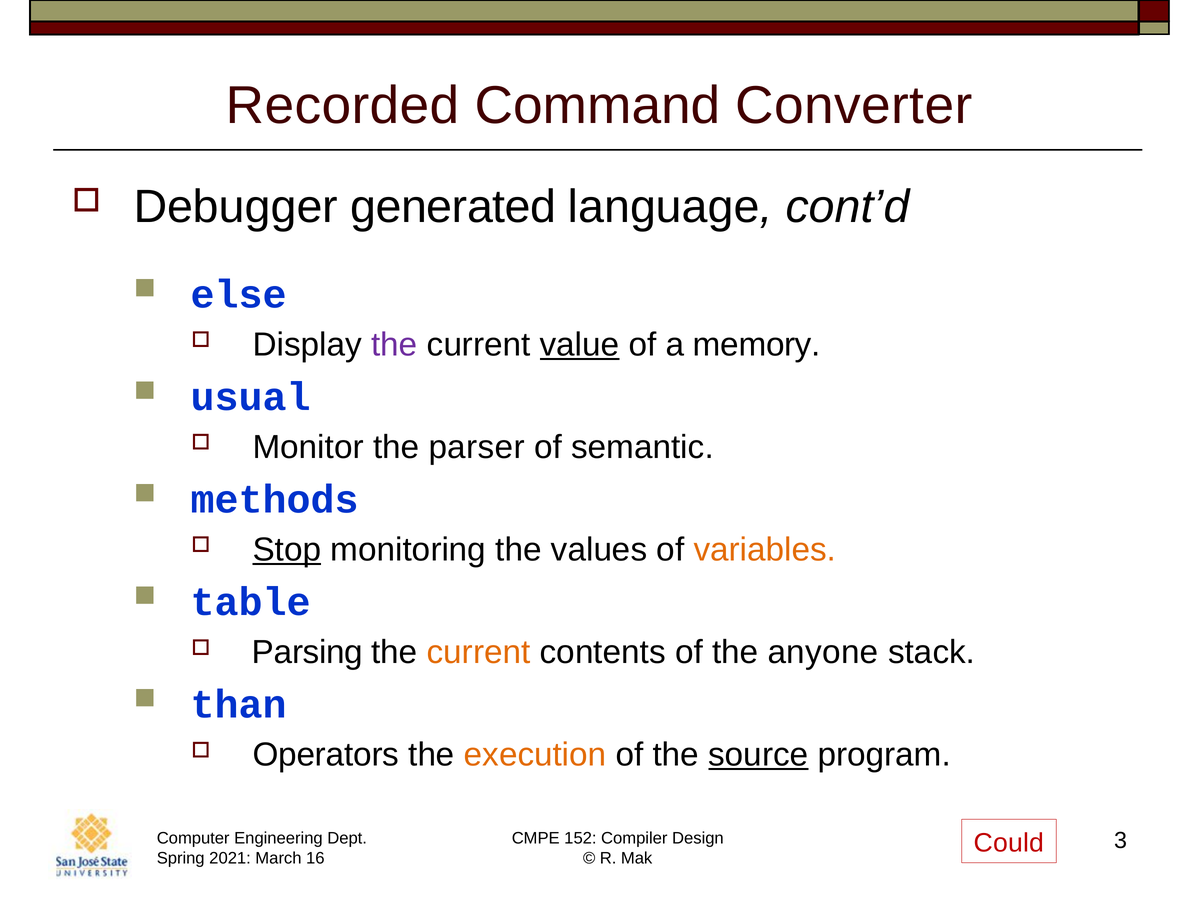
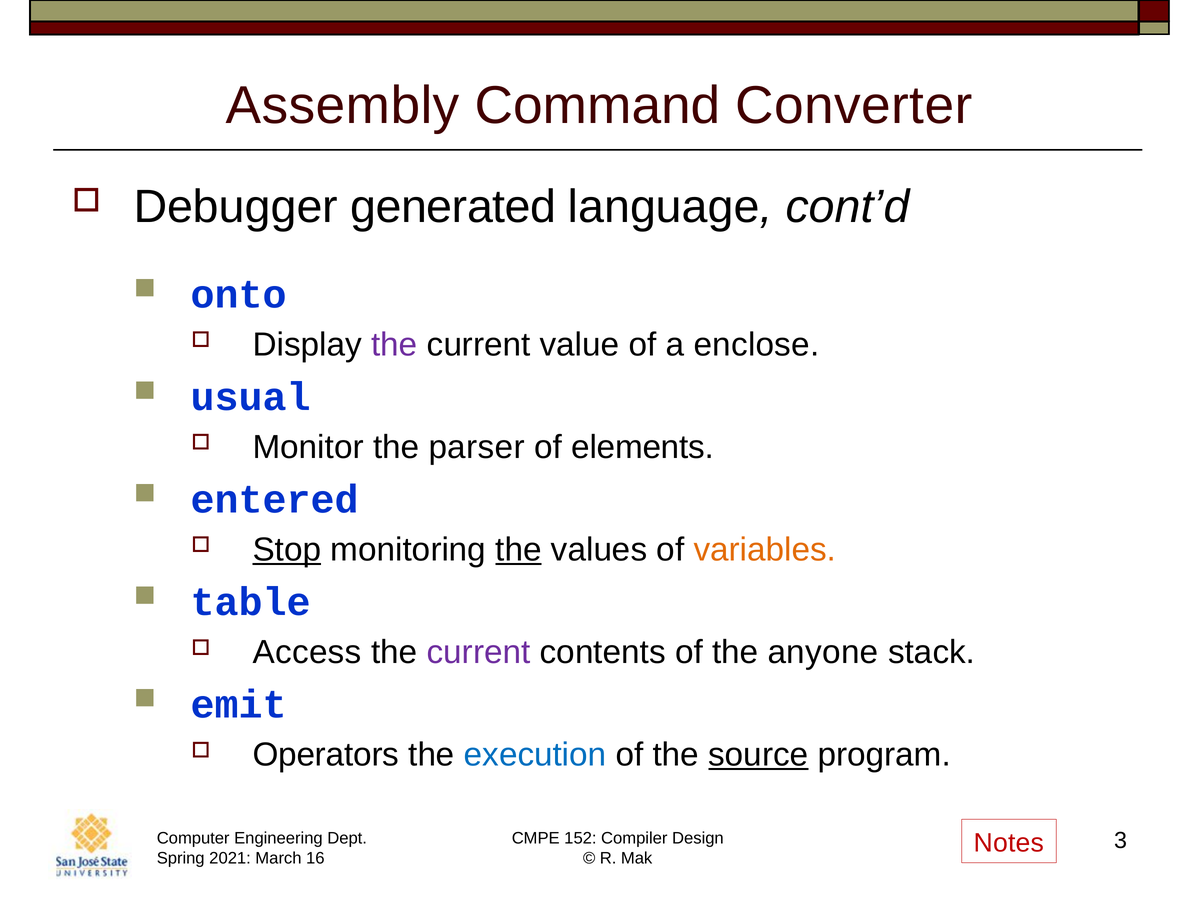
Recorded: Recorded -> Assembly (343, 106)
else: else -> onto (239, 295)
value underline: present -> none (580, 345)
memory: memory -> enclose (756, 345)
semantic: semantic -> elements (643, 447)
methods: methods -> entered (275, 500)
the underline: none -> present (519, 550)
Parsing: Parsing -> Access (307, 652)
current colour: orange -> purple (479, 652)
than: than -> emit (239, 705)
execution colour: orange -> blue (535, 755)
Could: Could -> Notes (1009, 843)
